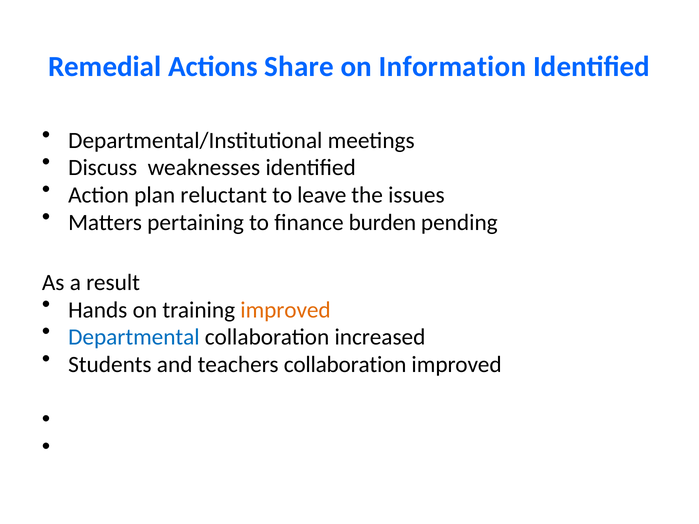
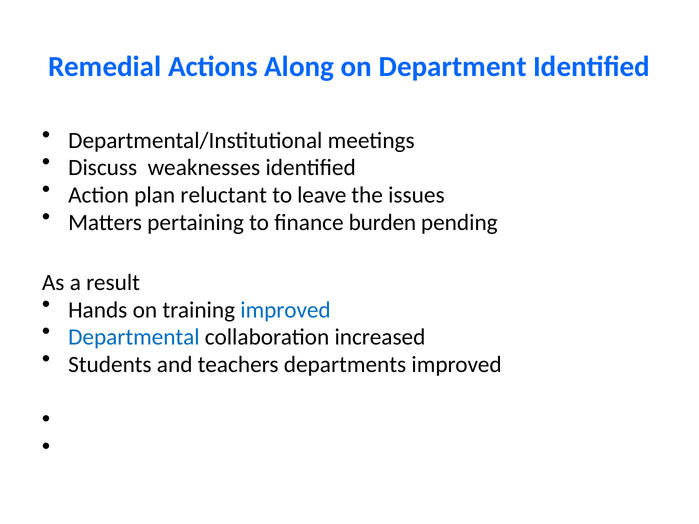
Share: Share -> Along (299, 67)
Information: Information -> Department (453, 67)
improved colour: orange -> blue (286, 310)
teachers collaboration: collaboration -> departments (345, 365)
